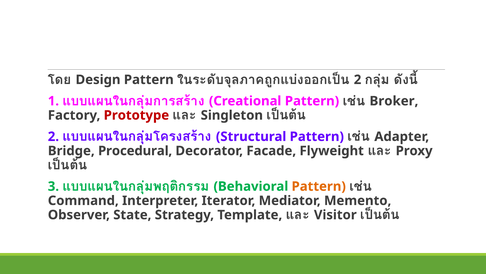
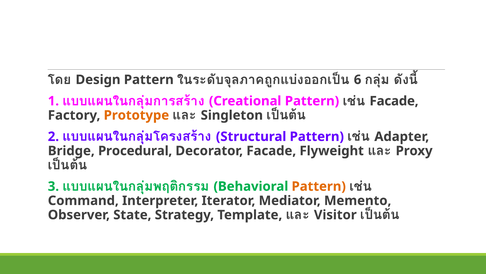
2: 2 -> 6 (358, 80)
Broker: Broker -> Facade (394, 101)
Prototype colour: red -> orange (136, 115)
